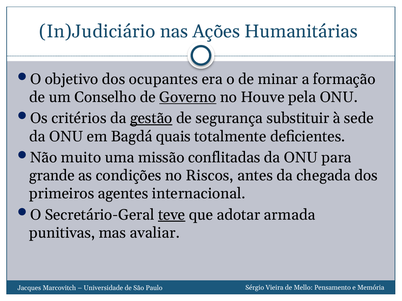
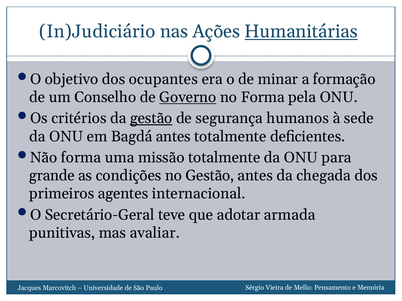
Humanitárias underline: none -> present (301, 32)
no Houve: Houve -> Forma (263, 97)
substituir: substituir -> humanos (298, 118)
Bagdá quais: quais -> antes (173, 137)
Não muito: muito -> forma (81, 158)
missão conflitadas: conflitadas -> totalmente (224, 158)
no Riscos: Riscos -> Gestão (210, 176)
teve underline: present -> none (172, 215)
